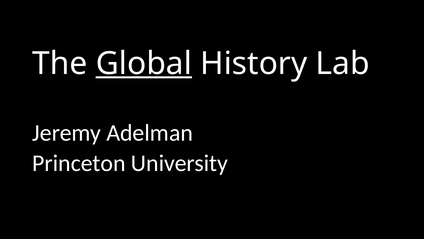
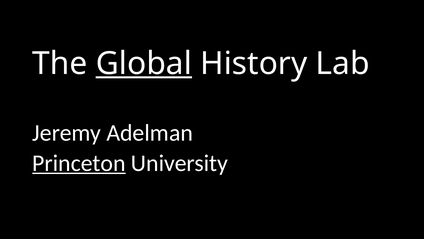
Princeton underline: none -> present (79, 163)
